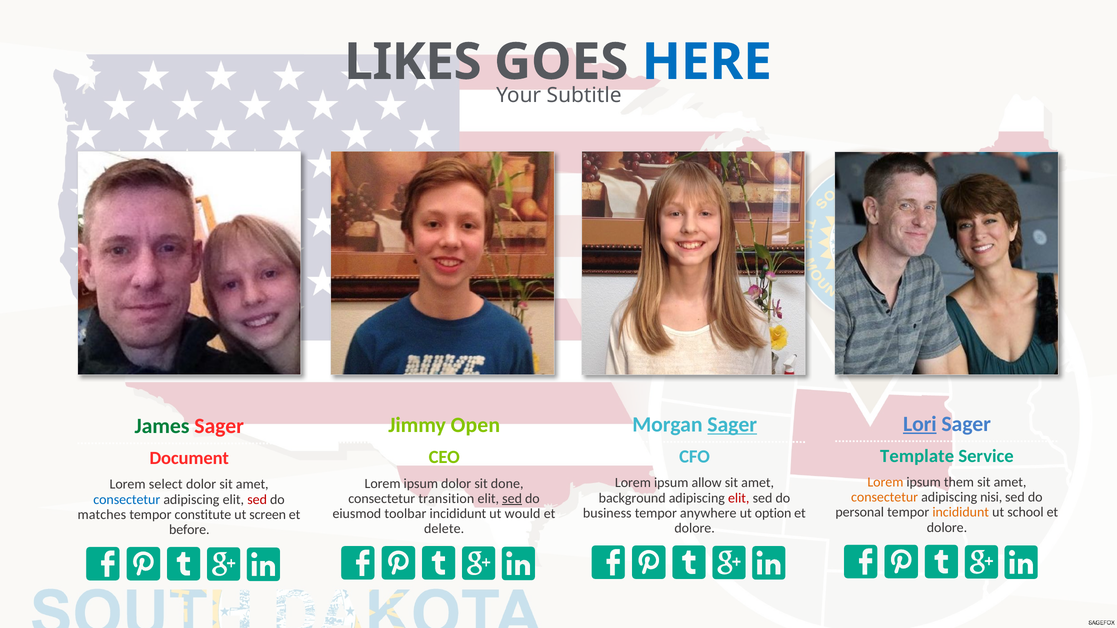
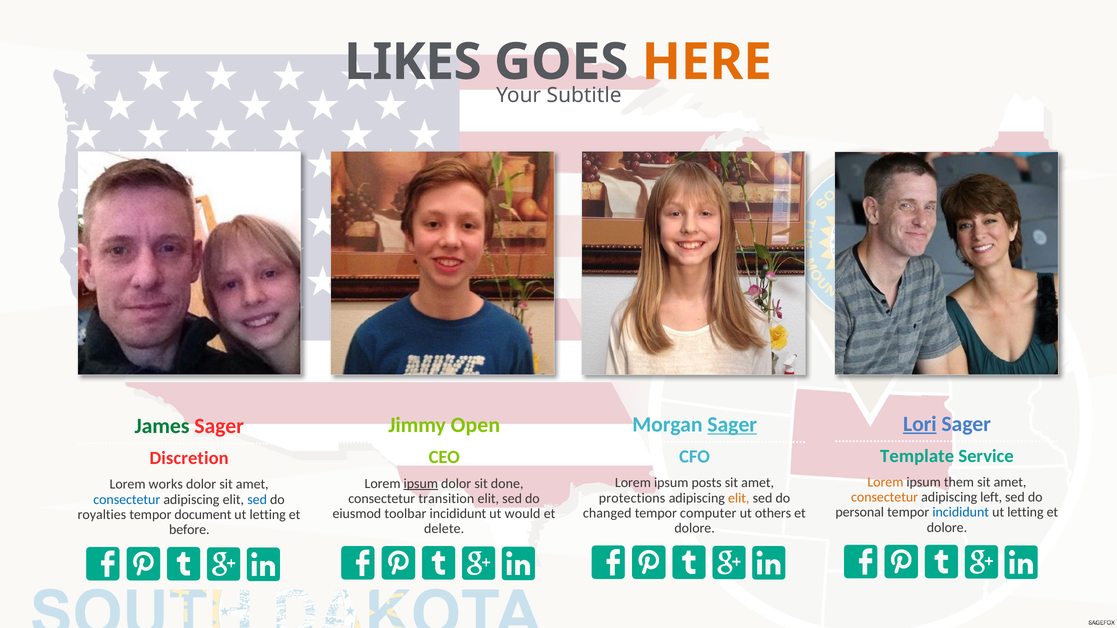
HERE colour: blue -> orange (707, 62)
Document: Document -> Discretion (189, 458)
allow: allow -> posts (707, 483)
ipsum underline: none -> present (421, 484)
select: select -> works (166, 485)
nisi: nisi -> left (991, 498)
background: background -> protections (632, 498)
elit colour: red -> orange (739, 498)
sed underline: present -> none (512, 499)
sed colour: red -> blue (257, 500)
incididunt colour: orange -> blue (961, 513)
school: school -> letting (1025, 513)
business: business -> changed (607, 513)
anywhere: anywhere -> computer (708, 513)
option: option -> others (773, 513)
matches: matches -> royalties (102, 515)
constitute: constitute -> document (203, 515)
screen: screen -> letting (268, 515)
